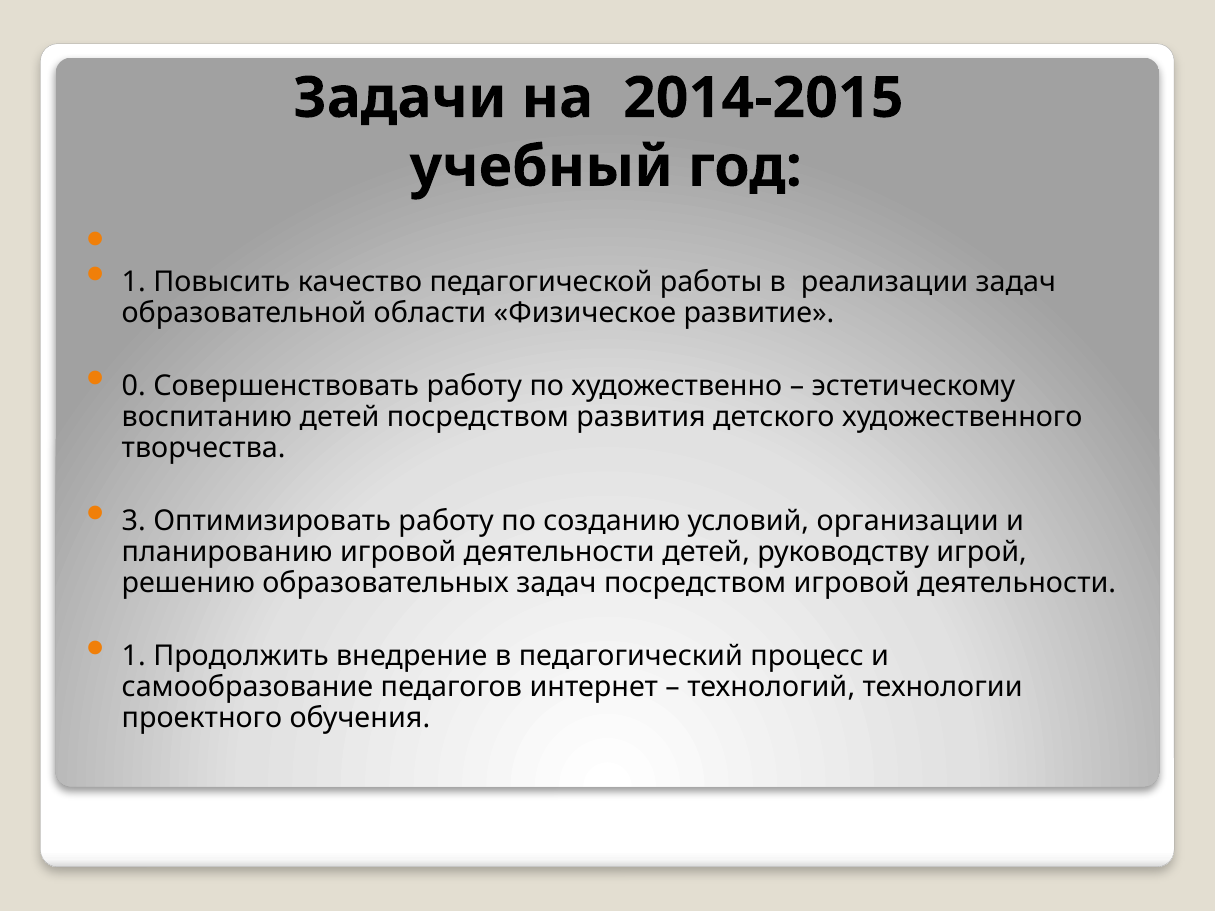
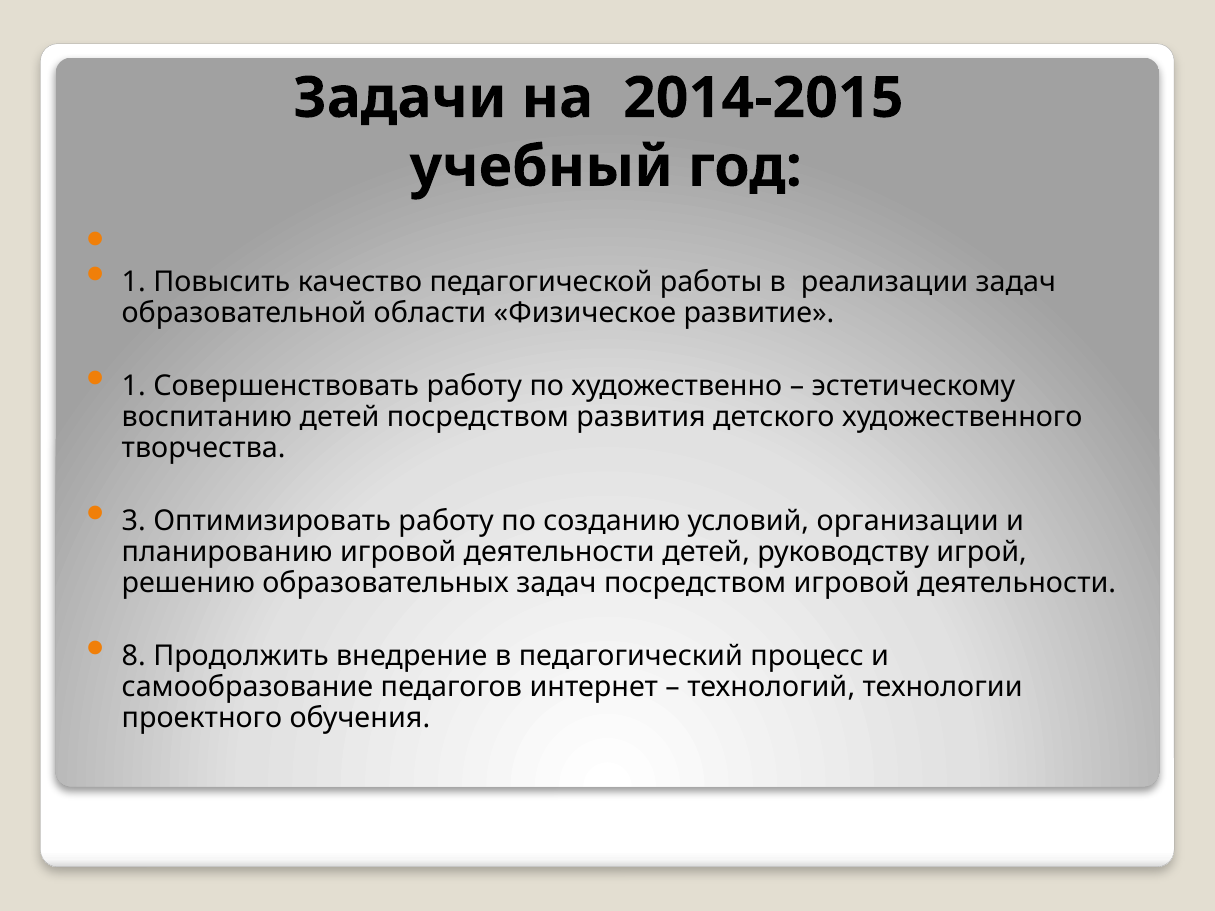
0: 0 -> 1 (134, 387)
1: 1 -> 8 (134, 657)
